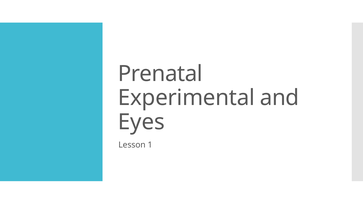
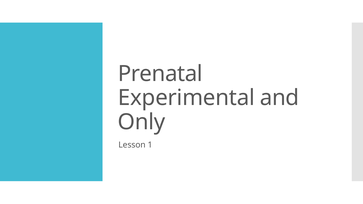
Eyes: Eyes -> Only (141, 122)
